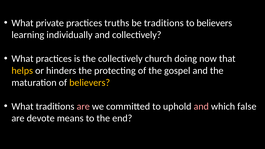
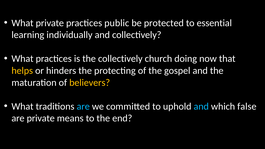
truths: truths -> public (117, 23)
be traditions: traditions -> protected (164, 23)
to believers: believers -> essential (214, 23)
are colour: pink -> light blue (83, 106)
and colour: pink -> light blue (201, 106)
are devote: devote -> private (41, 118)
